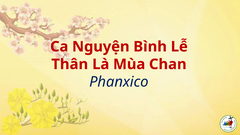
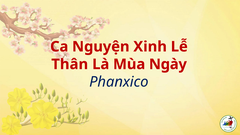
Bình: Bình -> Xinh (150, 47)
Chan: Chan -> Ngày (168, 64)
